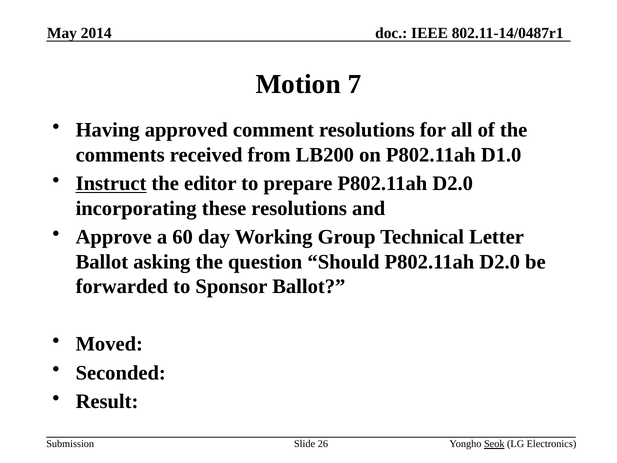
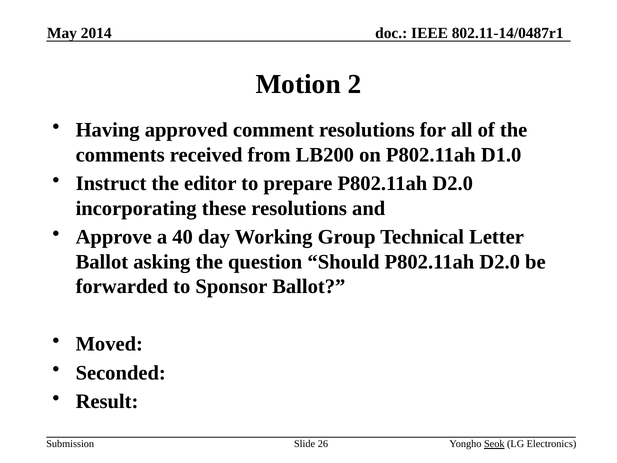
7: 7 -> 2 (355, 84)
Instruct underline: present -> none (111, 183)
60: 60 -> 40 (183, 237)
